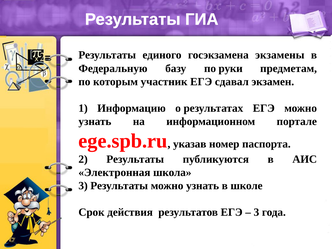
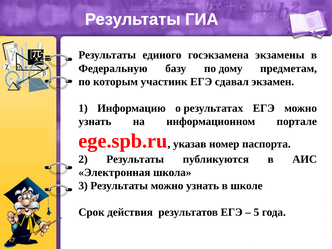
руки: руки -> дому (231, 68)
3: 3 -> 5 (256, 212)
